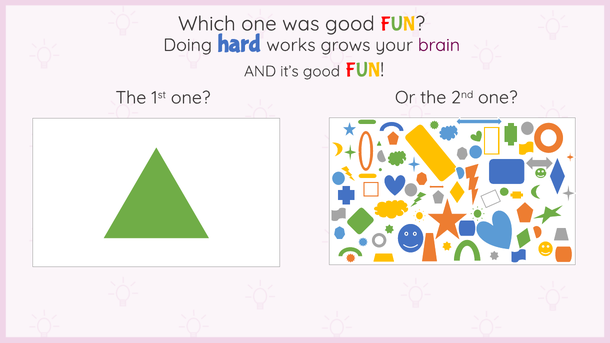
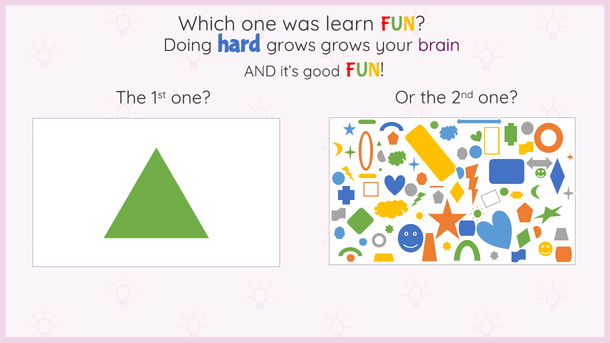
was good: good -> learn (350, 24)
hard works: works -> grows (291, 45)
